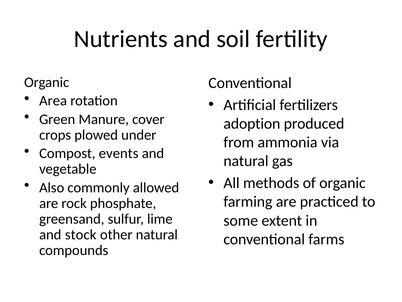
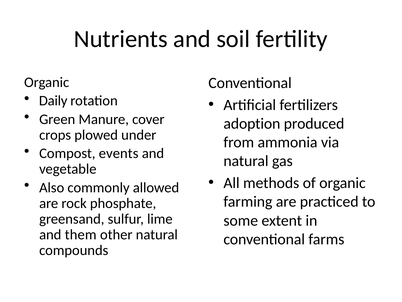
Area: Area -> Daily (53, 101)
stock: stock -> them (81, 234)
